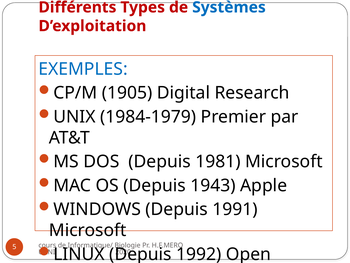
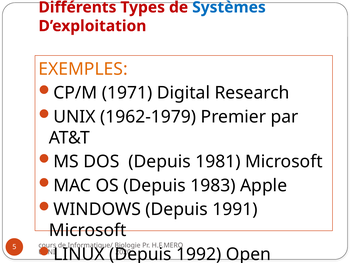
EXEMPLES colour: blue -> orange (83, 69)
1905: 1905 -> 1971 (127, 93)
1984-1979: 1984-1979 -> 1962-1979 (148, 117)
1943: 1943 -> 1983 (213, 185)
